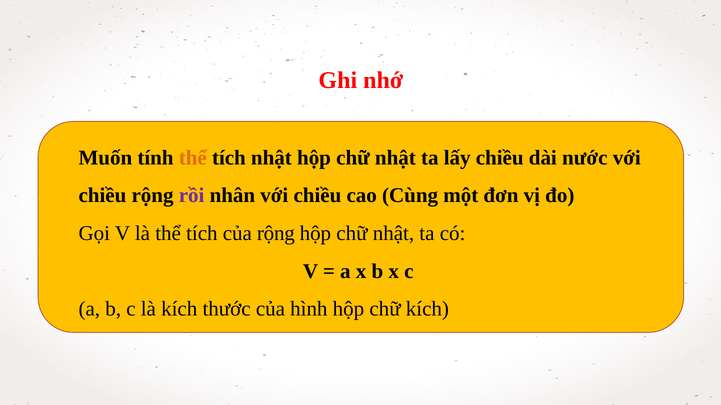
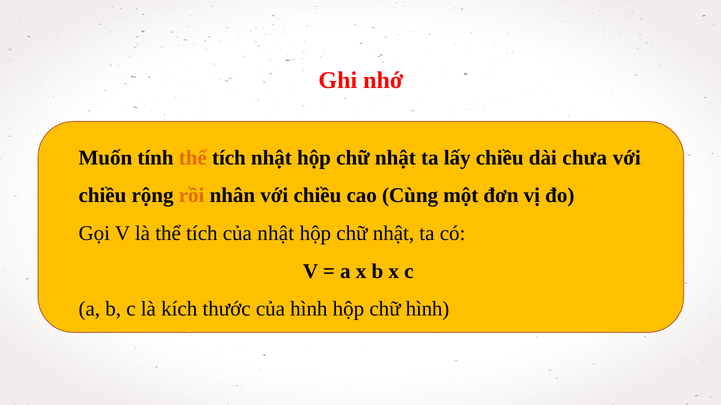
nước: nước -> chưa (585, 158)
rồi colour: purple -> orange (192, 196)
của rộng: rộng -> nhật (276, 234)
chữ kích: kích -> hình (428, 309)
